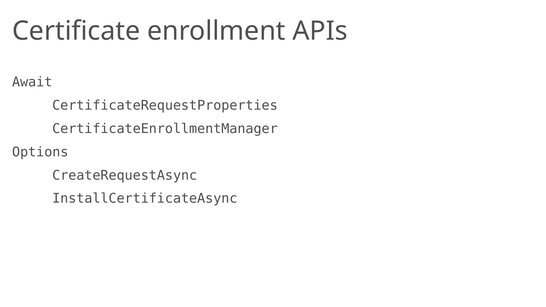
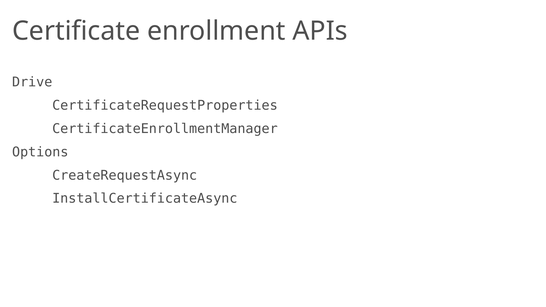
Await: Await -> Drive (32, 82)
